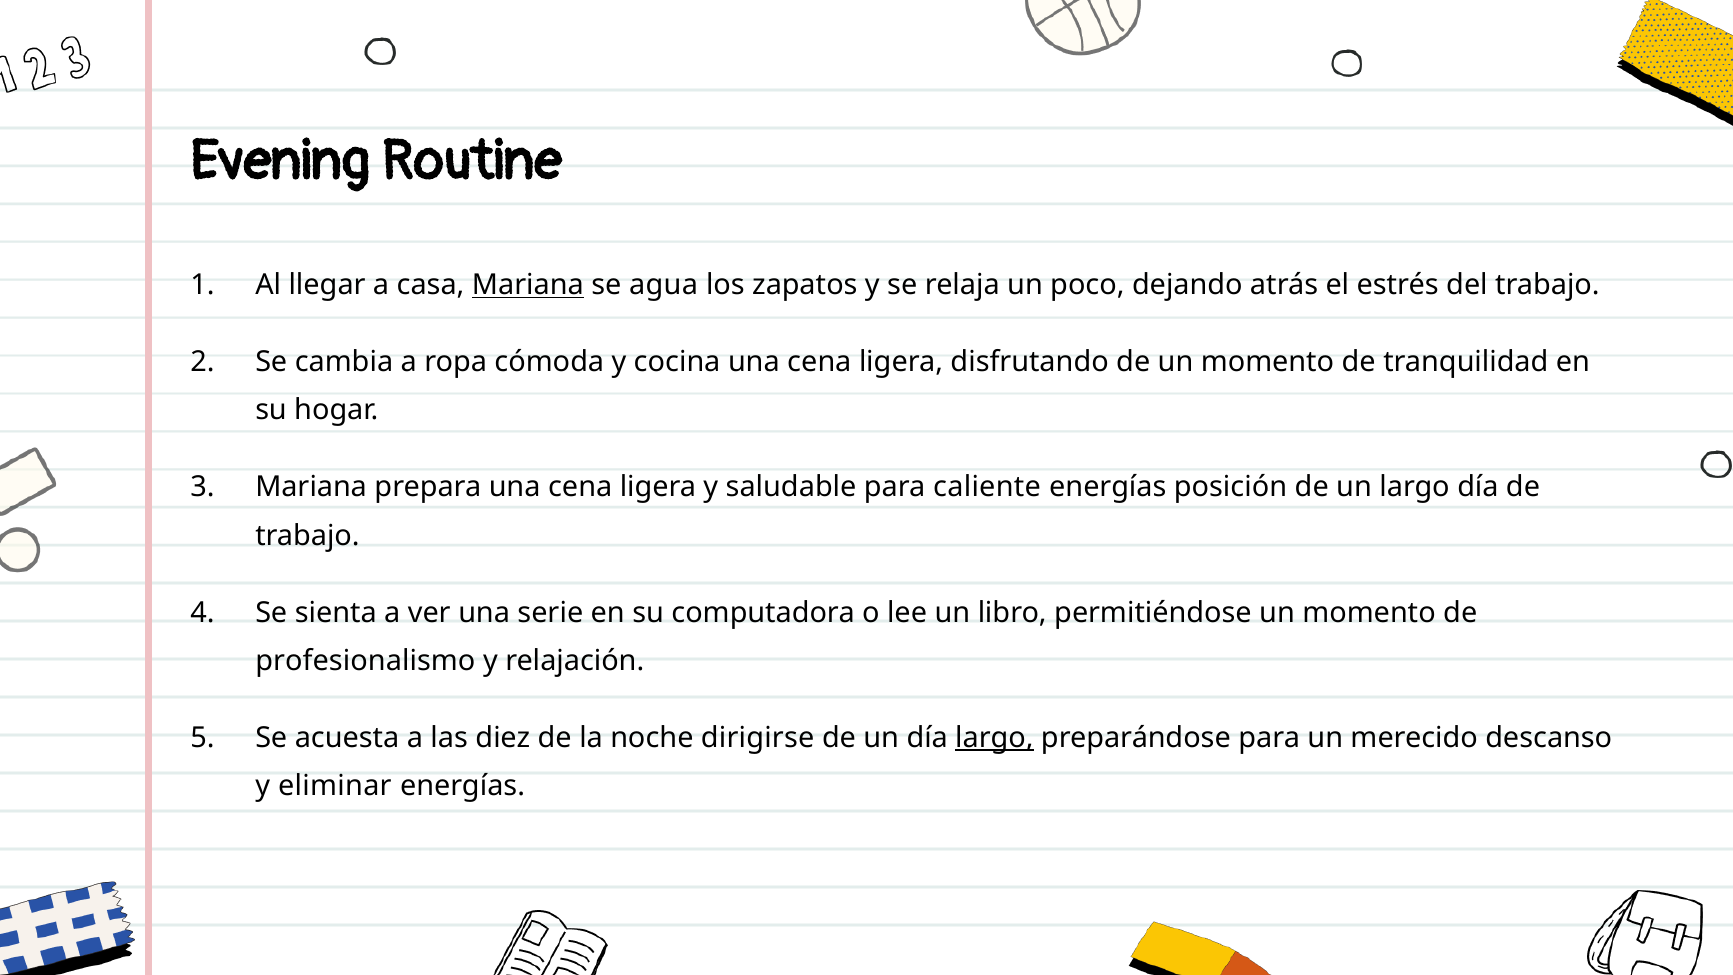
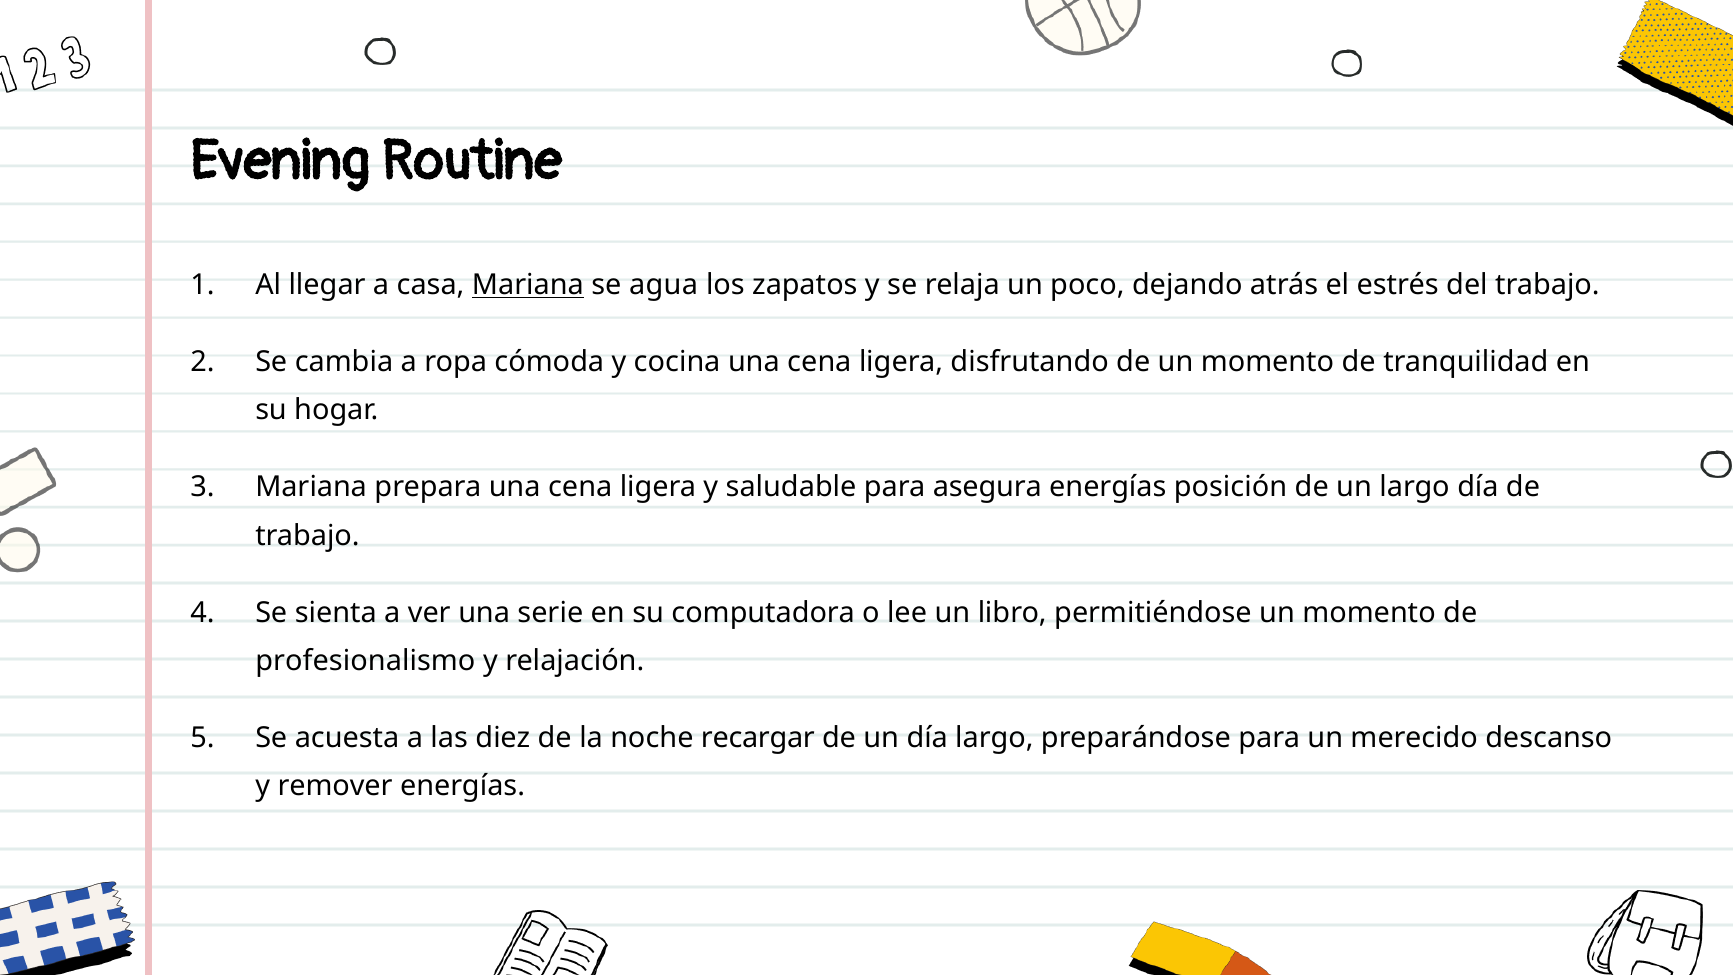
caliente: caliente -> asegura (987, 487)
dirigirse: dirigirse -> recargar (758, 738)
largo underline: present -> none (994, 738)
eliminar: eliminar -> remover (335, 786)
